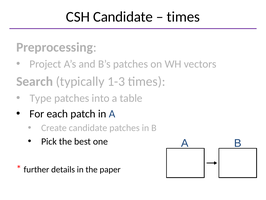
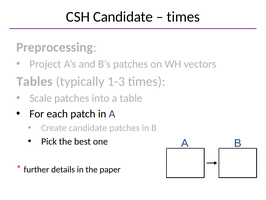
Search: Search -> Tables (35, 81)
Type: Type -> Scale (41, 98)
